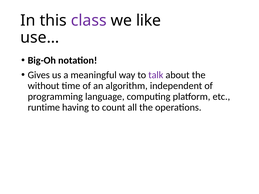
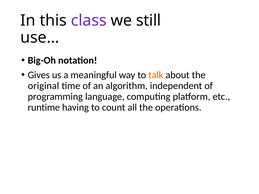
like: like -> still (149, 20)
talk colour: purple -> orange (156, 75)
without: without -> original (44, 86)
